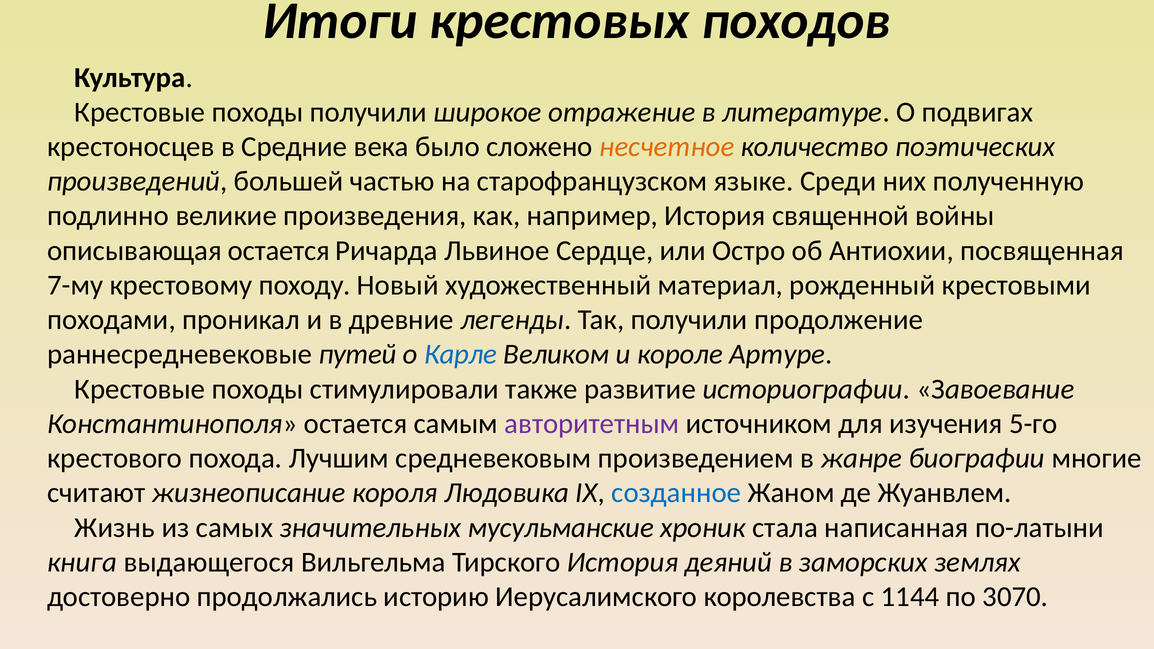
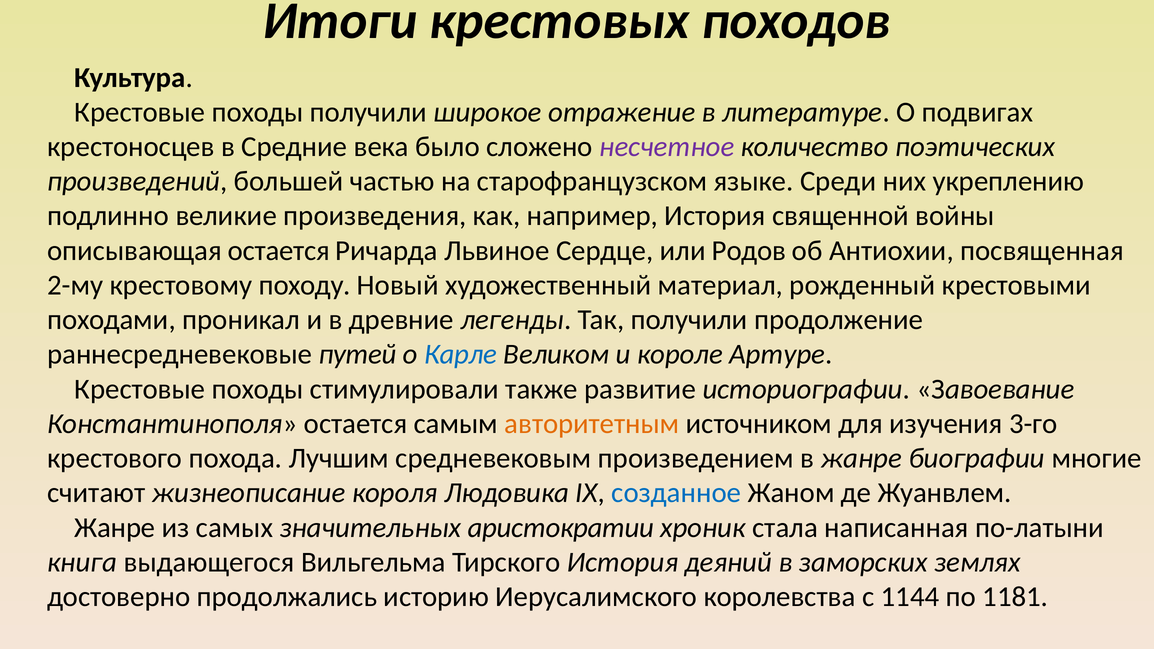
несчетное colour: orange -> purple (667, 147)
полученную: полученную -> укреплению (1008, 181)
Остро: Остро -> Родов (749, 251)
7-му: 7-му -> 2-му (75, 285)
авторитетным colour: purple -> orange (592, 424)
5-го: 5-го -> 3-го (1033, 424)
Жизнь: Жизнь -> Жанре (115, 528)
мусульманские: мусульманские -> аристократии (561, 528)
3070: 3070 -> 1181 (1015, 597)
